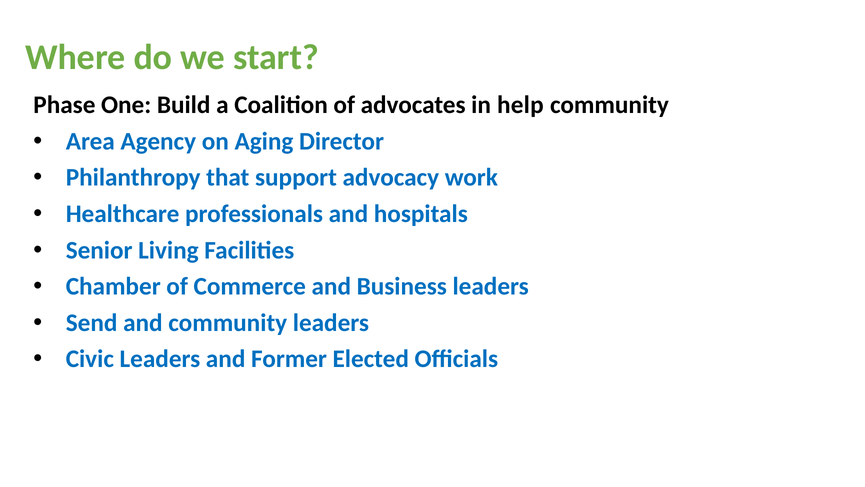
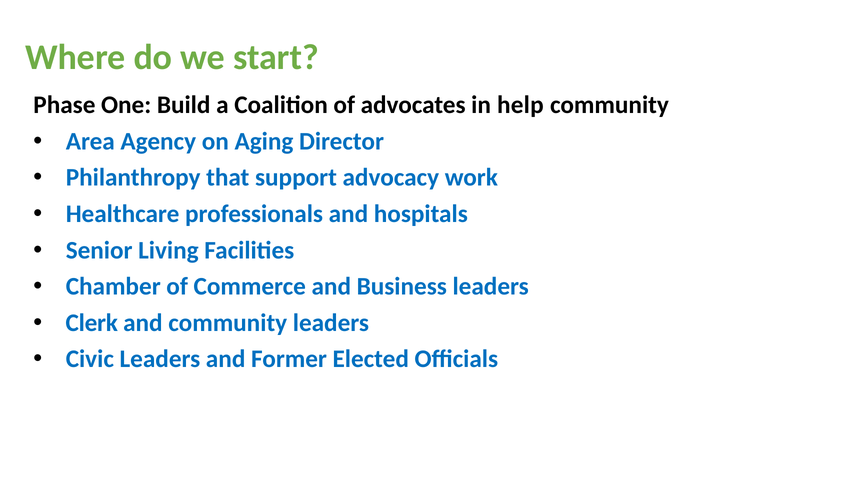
Send: Send -> Clerk (92, 322)
